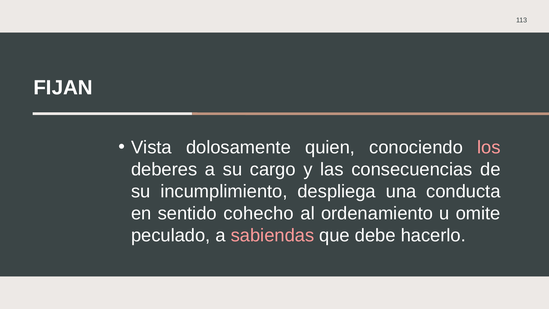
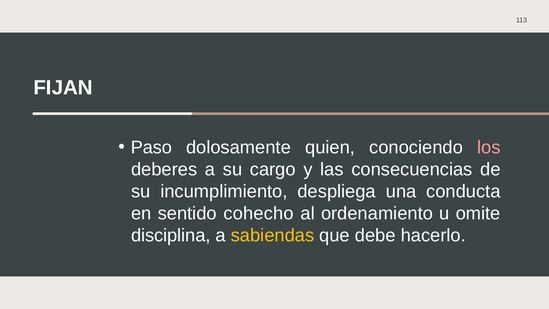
Vista: Vista -> Paso (152, 147)
peculado: peculado -> disciplina (171, 235)
sabiendas colour: pink -> yellow (272, 235)
